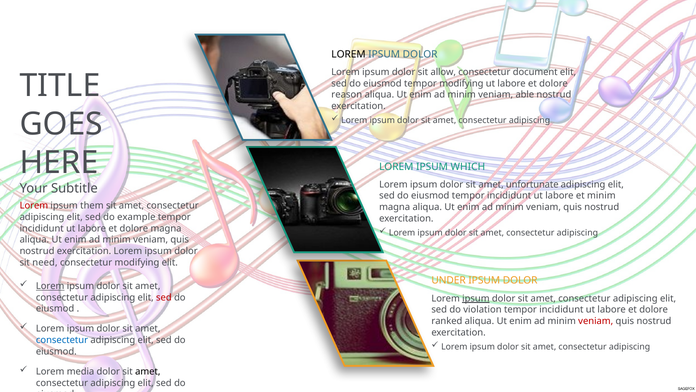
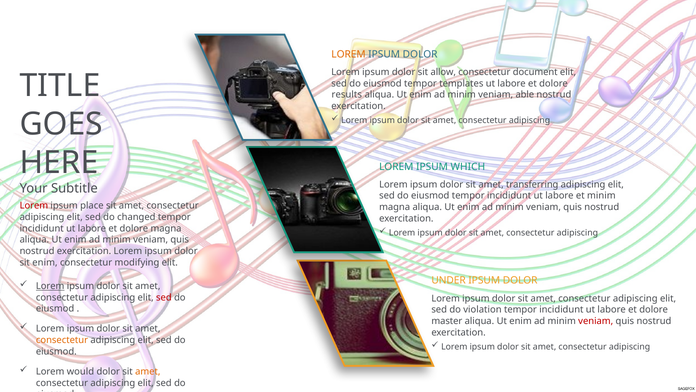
LOREM colour: black -> orange (349, 54)
tempor modifying: modifying -> templates (461, 83)
reason: reason -> results (347, 95)
unfortunate: unfortunate -> transferring (532, 184)
them: them -> place (92, 206)
example: example -> changed (136, 217)
sit need: need -> enim (45, 262)
ipsum underline: present -> none (476, 298)
ranked: ranked -> master (447, 321)
consectetur colour: blue -> orange (62, 340)
media: media -> would (80, 371)
amet colour: black -> orange (148, 371)
